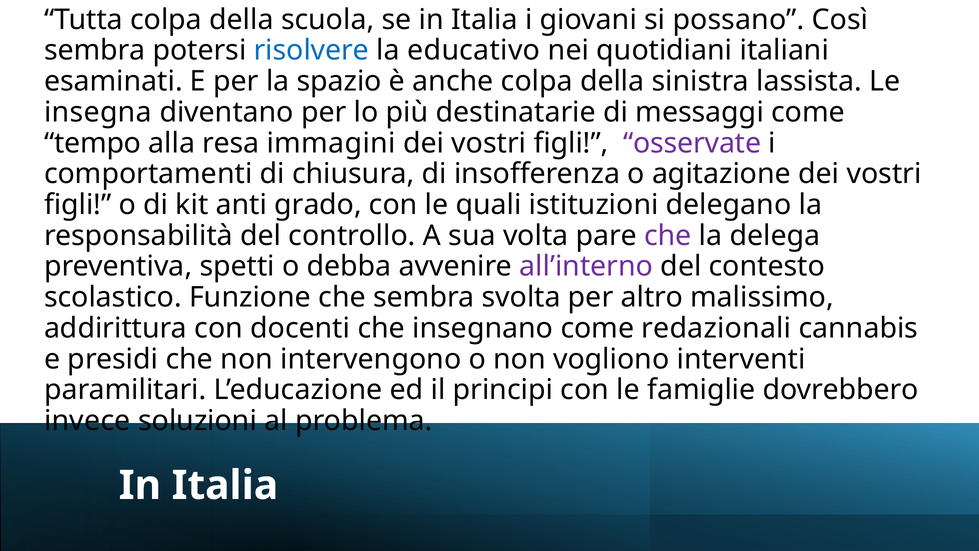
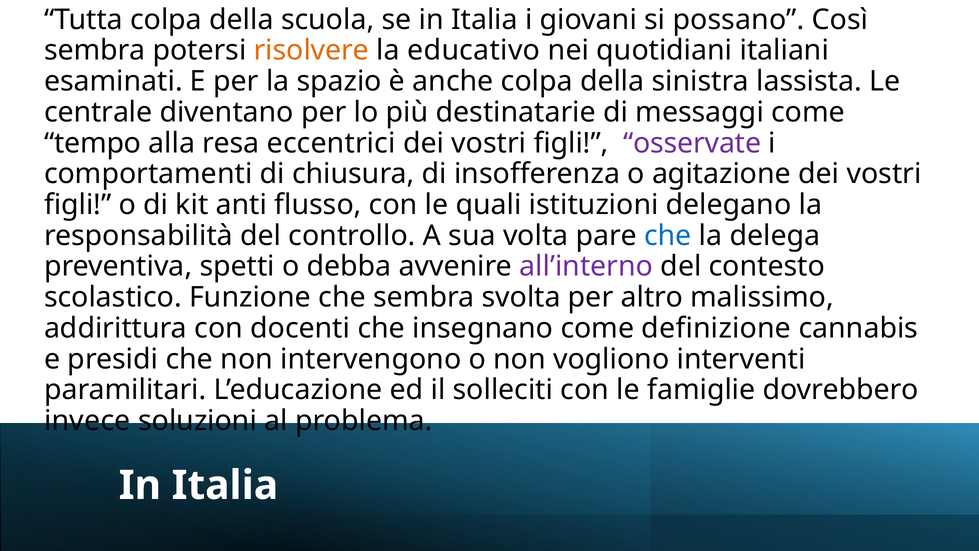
risolvere colour: blue -> orange (311, 50)
insegna: insegna -> centrale (98, 112)
immagini: immagini -> eccentrici (331, 143)
grado: grado -> flusso (318, 205)
che colour: purple -> blue (668, 236)
redazionali: redazionali -> definizione (716, 328)
principi: principi -> solleciti (503, 390)
